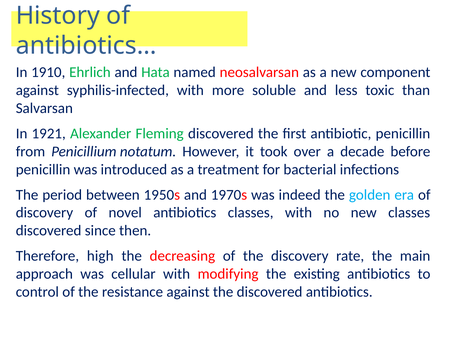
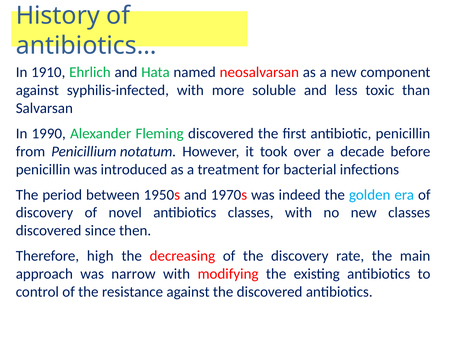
1921: 1921 -> 1990 (49, 134)
cellular: cellular -> narrow (133, 274)
